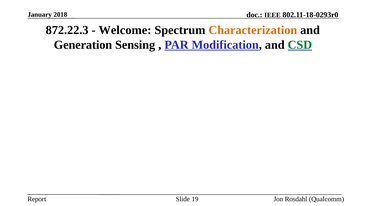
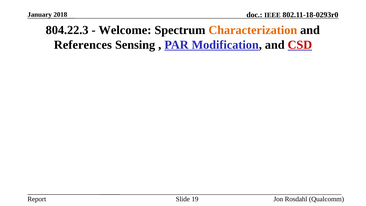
872.22.3: 872.22.3 -> 804.22.3 (67, 30)
Generation: Generation -> References (83, 45)
CSD colour: green -> red (300, 45)
